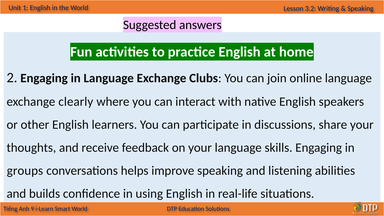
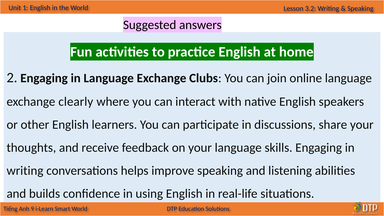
groups: groups -> writing (25, 171)
